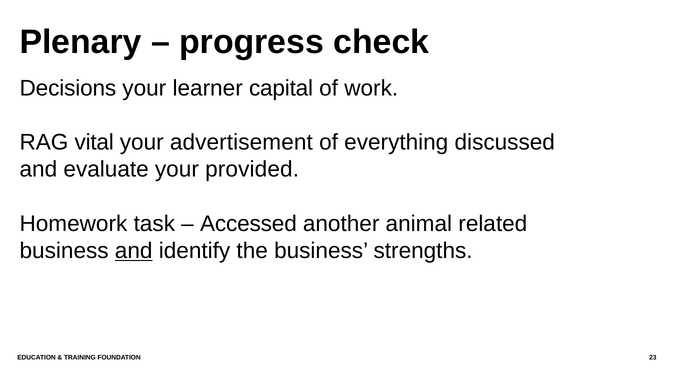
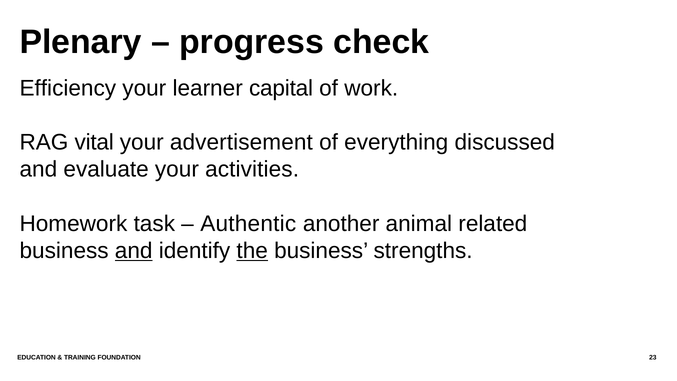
Decisions: Decisions -> Efficiency (68, 88)
provided: provided -> activities (252, 169)
Accessed: Accessed -> Authentic (248, 224)
the underline: none -> present (252, 251)
